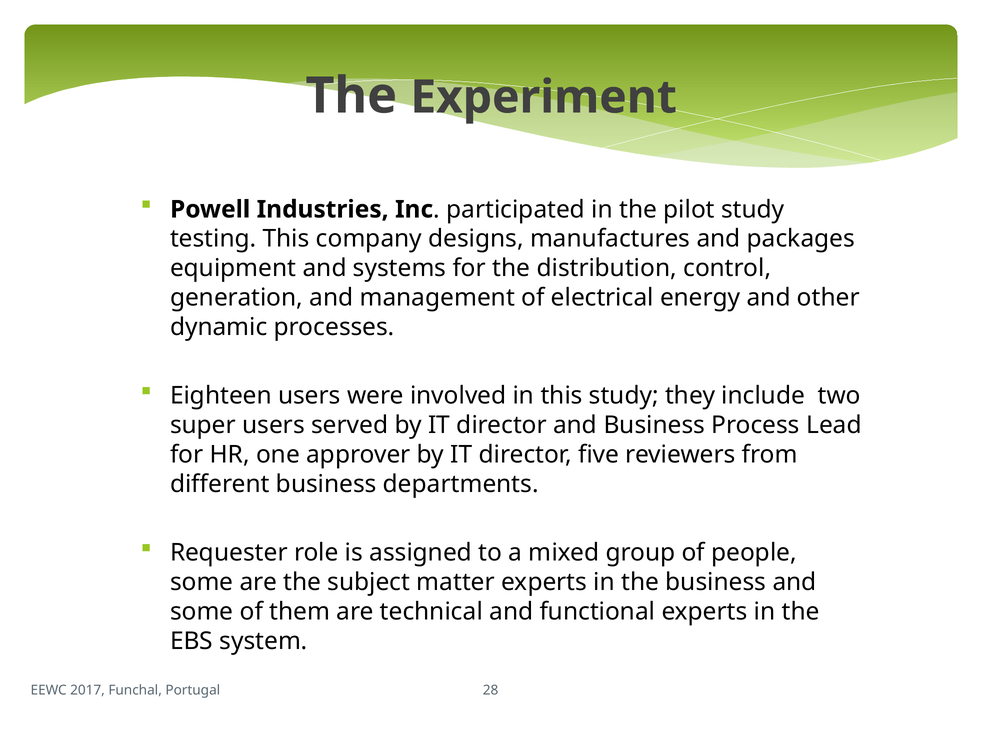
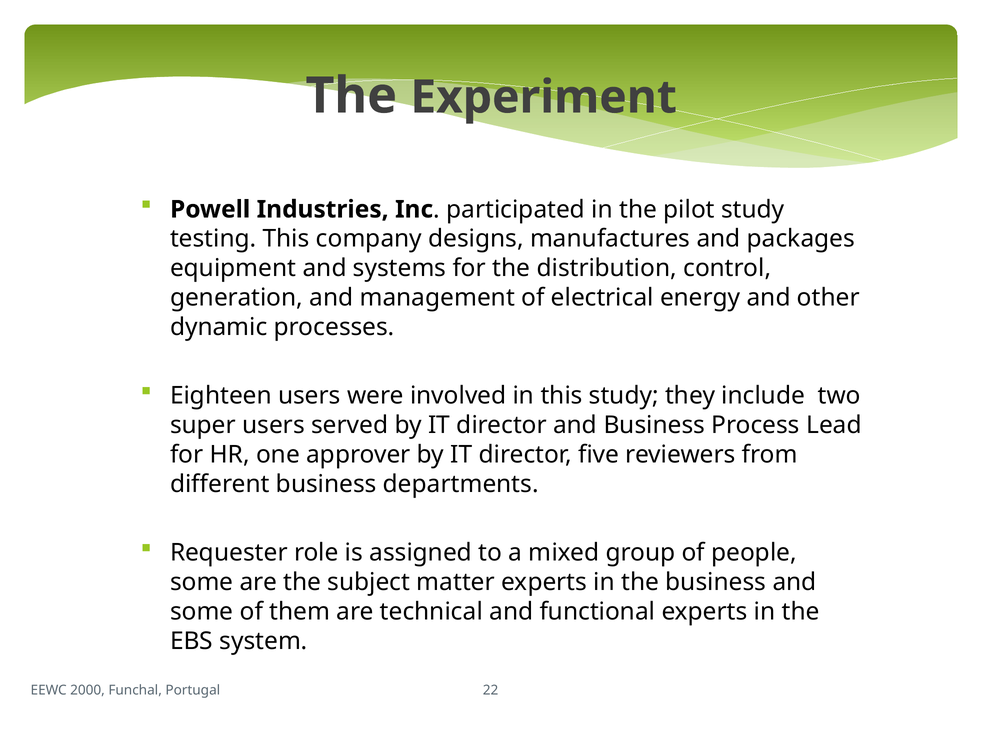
2017: 2017 -> 2000 (88, 690)
28: 28 -> 22 (491, 690)
